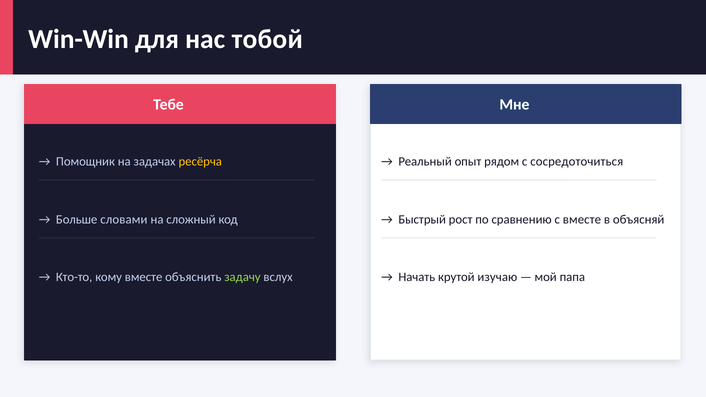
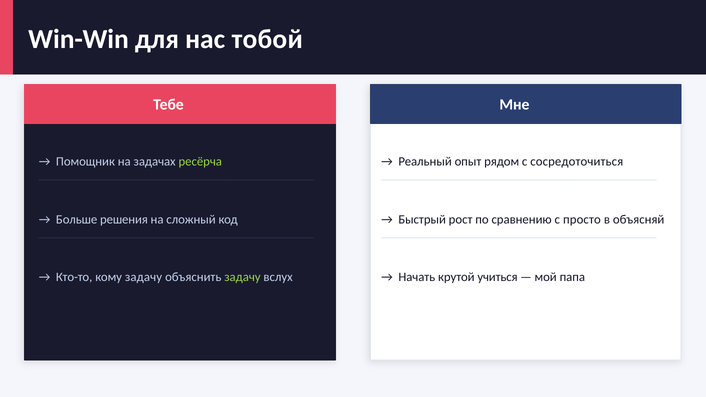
ресёрча colour: yellow -> light green (200, 162)
словами: словами -> решения (124, 219)
с вместе: вместе -> просто (582, 219)
кому вместе: вместе -> задачу (144, 277)
изучаю: изучаю -> учиться (497, 277)
